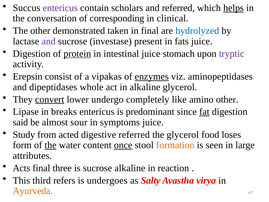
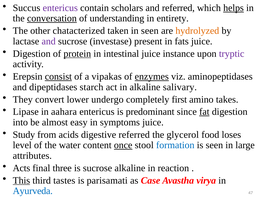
conversation underline: none -> present (52, 18)
corresponding: corresponding -> understanding (117, 18)
clinical: clinical -> entirety (173, 18)
demonstrated: demonstrated -> chatacterized (79, 31)
in final: final -> seen (150, 31)
hydrolyzed colour: blue -> orange (197, 31)
stomach: stomach -> instance (179, 54)
consist underline: none -> present (58, 76)
whole: whole -> starch (92, 87)
alkaline glycerol: glycerol -> salivary (180, 87)
convert underline: present -> none (50, 99)
like: like -> first (179, 99)
amino other: other -> takes (227, 99)
breaks: breaks -> aahara (64, 112)
said: said -> into (20, 122)
sour: sour -> easy (79, 122)
acted: acted -> acids (69, 134)
form: form -> level (22, 145)
the underline: present -> none (51, 145)
formation colour: orange -> blue (175, 145)
This underline: none -> present (21, 180)
refers: refers -> tastes (64, 180)
undergoes: undergoes -> parisamati (107, 180)
Salty: Salty -> Case (151, 180)
Ayurveda colour: orange -> blue (33, 191)
